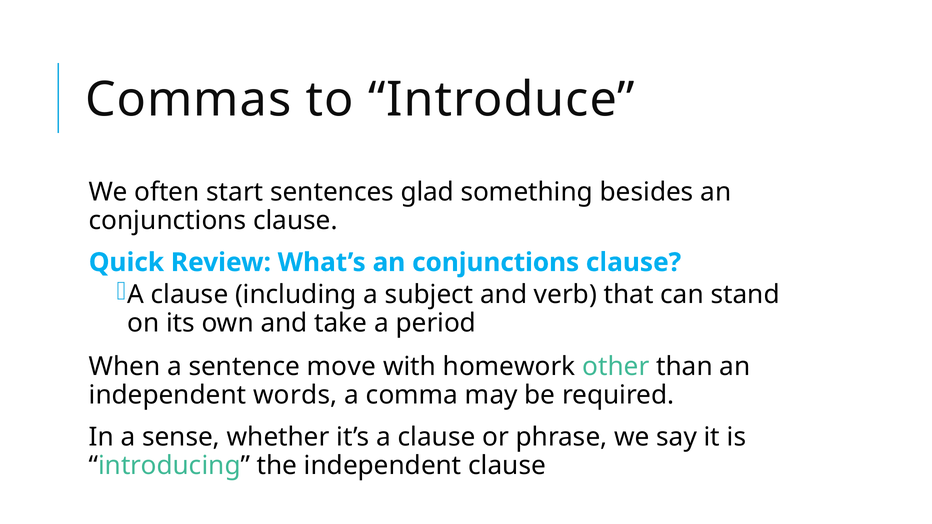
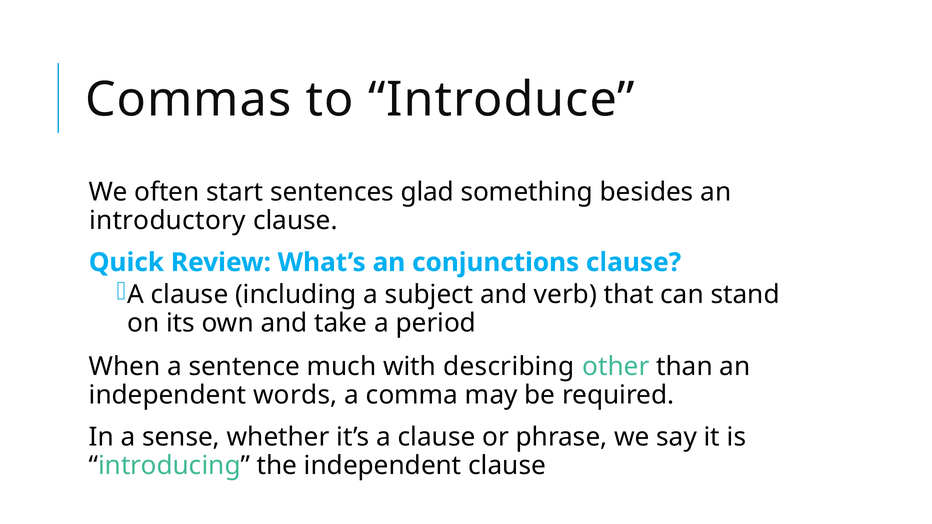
conjunctions: conjunctions -> introductory (167, 221)
move: move -> much (341, 367)
homework: homework -> describing (509, 367)
